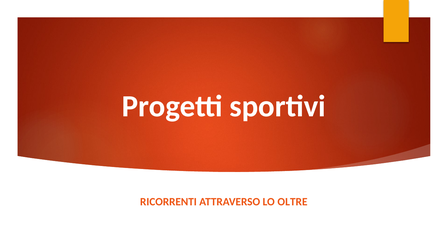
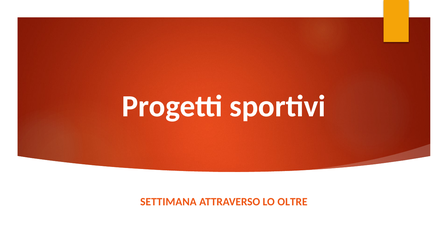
RICORRENTI: RICORRENTI -> SETTIMANA (168, 202)
